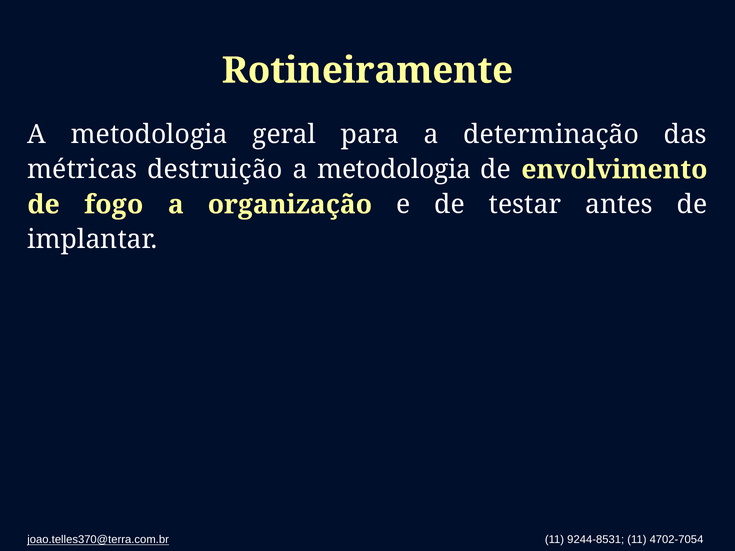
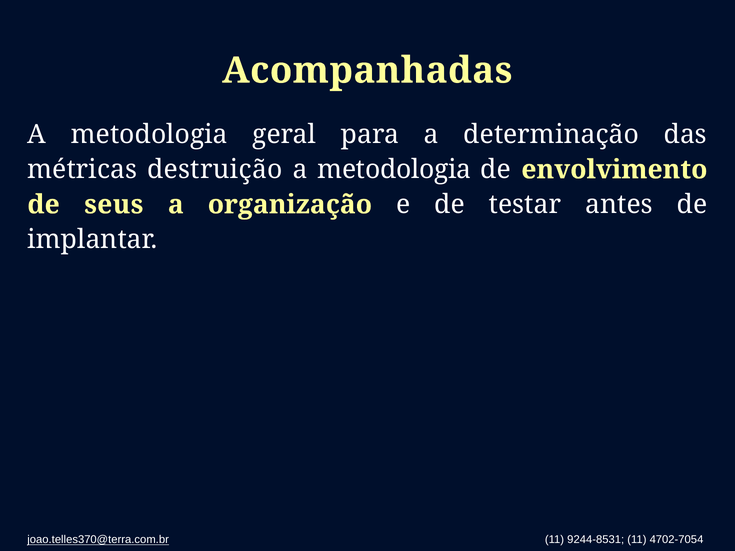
Rotineiramente: Rotineiramente -> Acompanhadas (367, 71)
fogo: fogo -> seus (114, 205)
